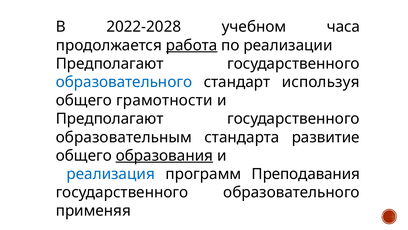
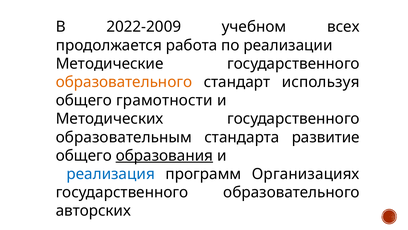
2022-2028: 2022-2028 -> 2022-2009 (144, 27)
часа: часа -> всех (343, 27)
работа underline: present -> none (192, 45)
Предполагают: Предполагают -> Методические (110, 64)
образовательного colour: blue -> orange (124, 82)
Предполагают: Предполагают -> Методических (110, 119)
Преподавания: Преподавания -> Организациях (306, 174)
применяя: применяя -> авторских (93, 210)
